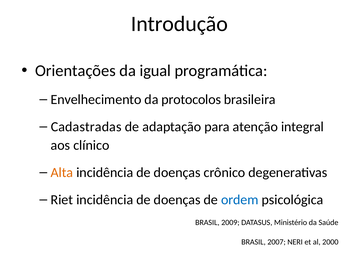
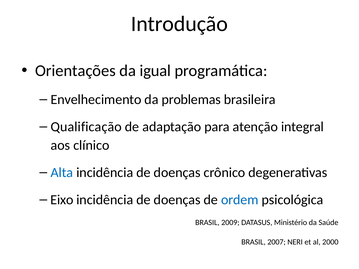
protocolos: protocolos -> problemas (191, 100)
Cadastradas: Cadastradas -> Qualificação (86, 127)
Alta colour: orange -> blue (62, 173)
Riet: Riet -> Eixo (62, 200)
